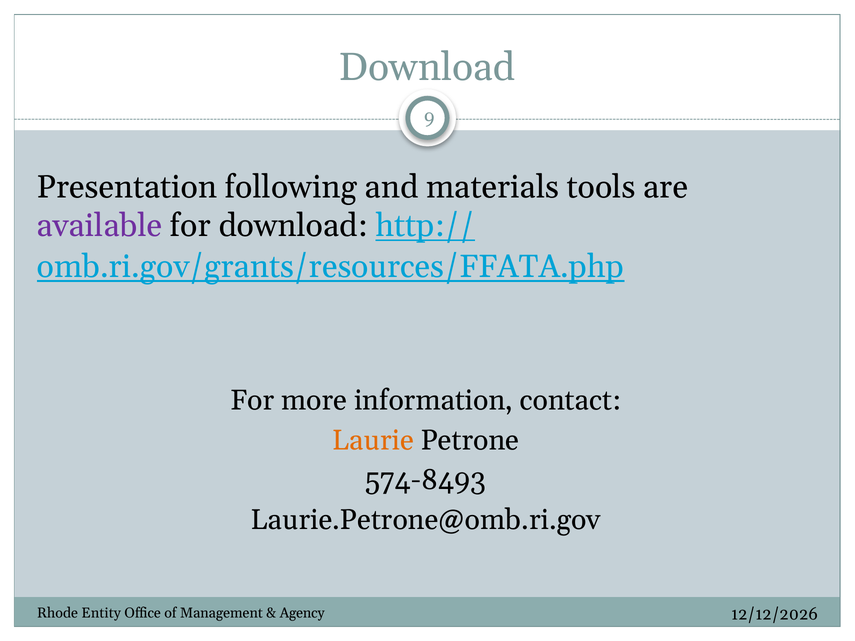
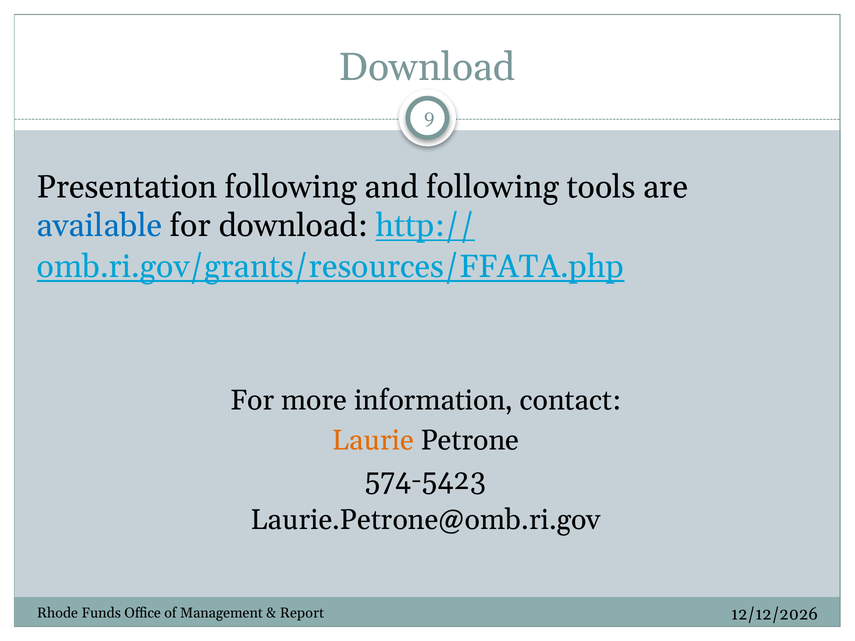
and materials: materials -> following (493, 187)
available colour: purple -> blue (100, 226)
574-8493: 574-8493 -> 574-5423 (426, 480)
Entity: Entity -> Funds (101, 613)
Agency: Agency -> Report (302, 613)
